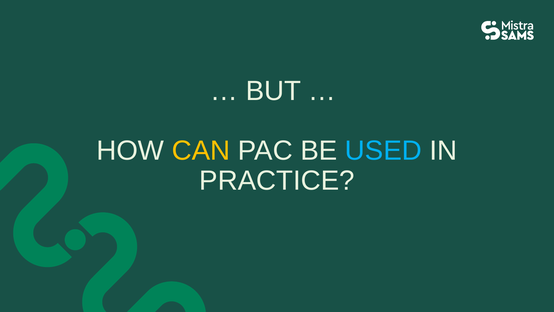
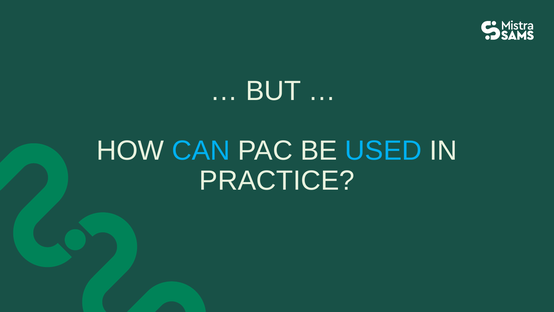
CAN colour: yellow -> light blue (201, 151)
